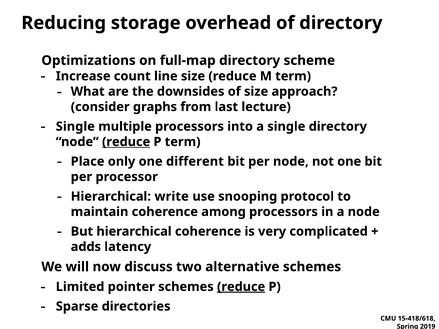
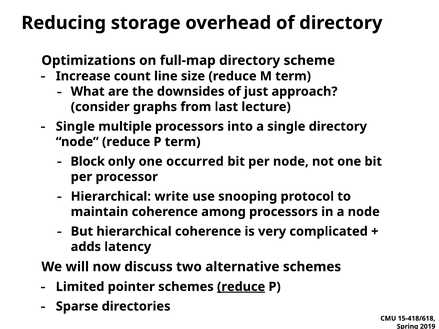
of size: size -> just (256, 92)
reduce underline: present -> none (126, 142)
Place: Place -> Block (88, 162)
different: different -> occurred (195, 162)
